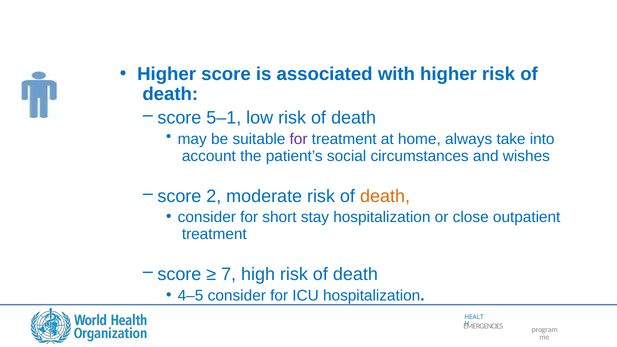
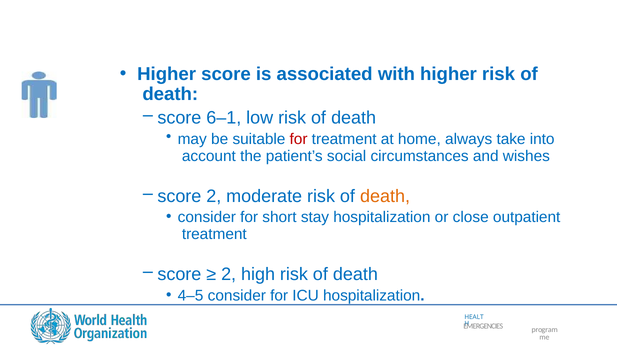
5–1: 5–1 -> 6–1 (224, 118)
for colour: purple -> red (299, 139)
7: 7 -> 2 (229, 274)
